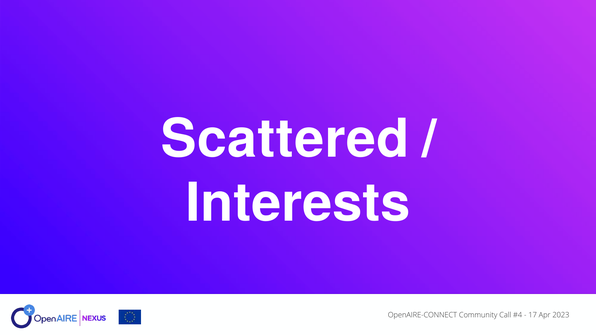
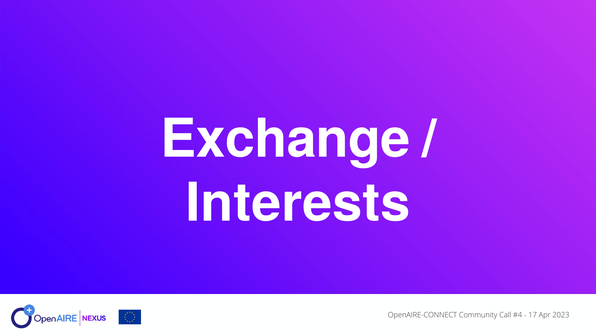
Scattered: Scattered -> Exchange (285, 139)
